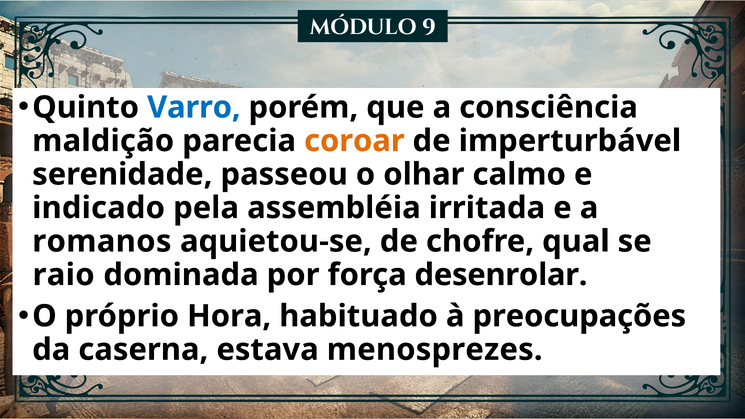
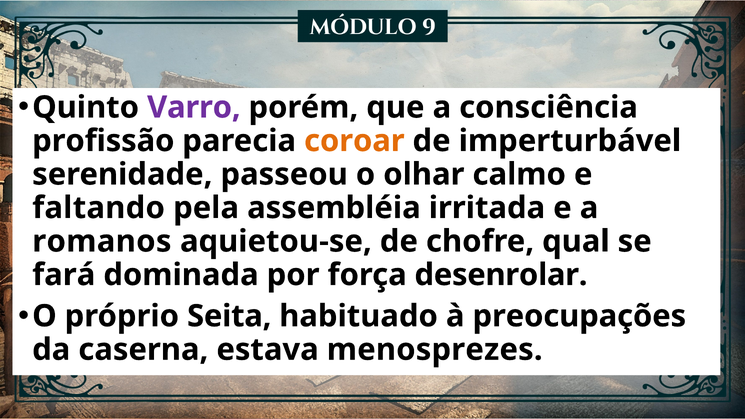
Varro colour: blue -> purple (194, 107)
maldição: maldição -> profissão (103, 141)
indicado: indicado -> faltando (99, 208)
raio: raio -> fará (64, 275)
Hora: Hora -> Seita (229, 316)
